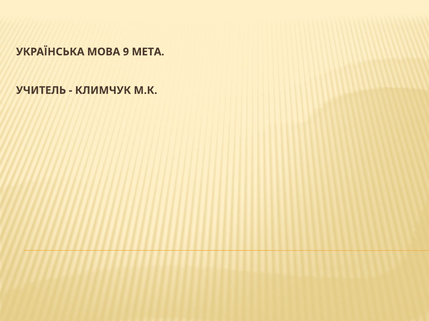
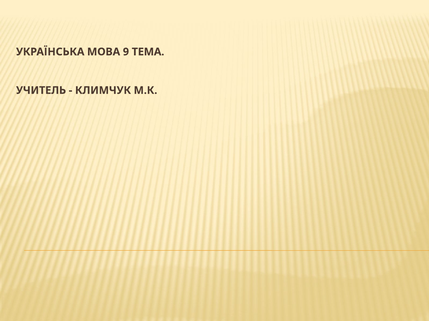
МЕТА: МЕТА -> ТЕМА (148, 52)
